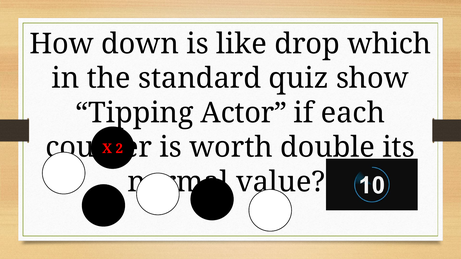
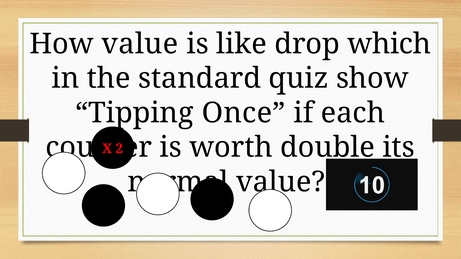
How down: down -> value (140, 44)
Actor: Actor -> Once (244, 113)
